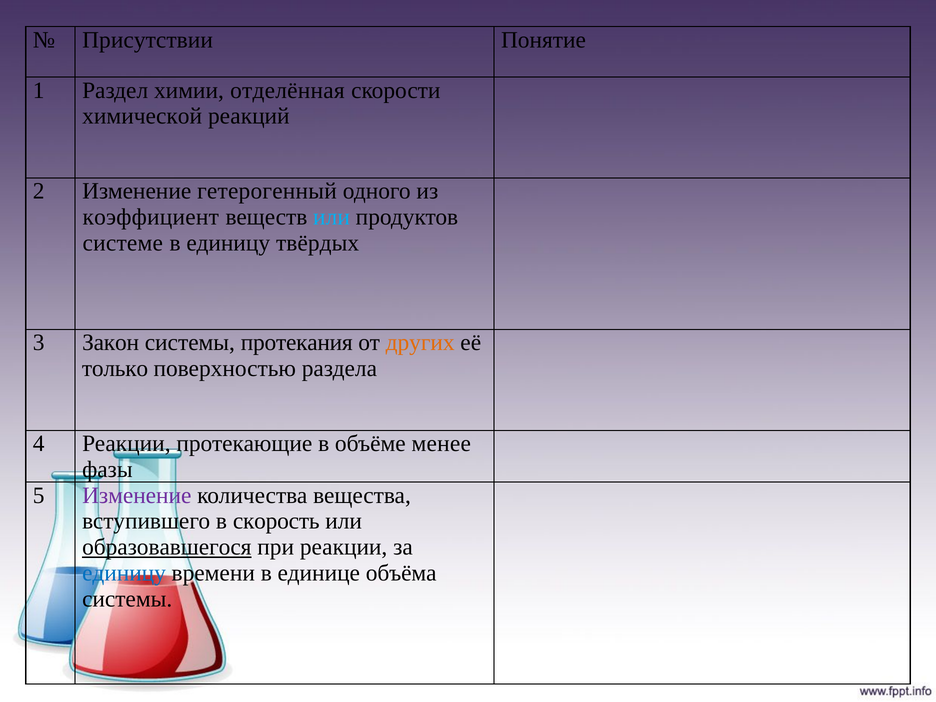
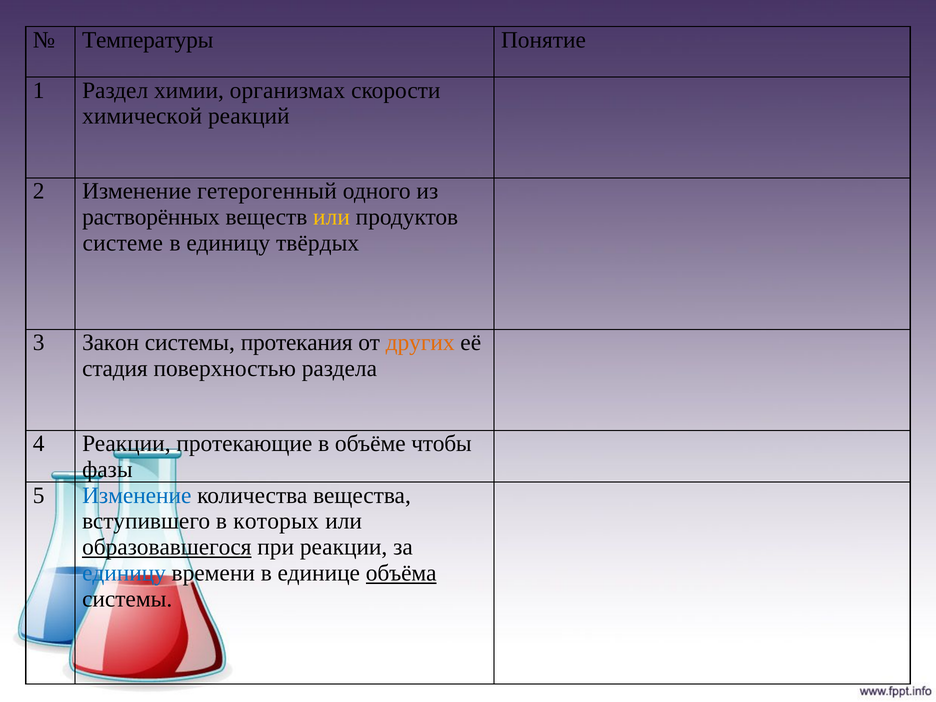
Присутствии: Присутствии -> Температуры (148, 40)
отделённая: отделённая -> организмах (287, 90)
коэффициент: коэффициент -> растворённых (151, 217)
или colour: light blue -> yellow (332, 217)
только: только -> стадия (115, 368)
менее: менее -> чтобы (441, 443)
Изменение colour: purple -> blue (137, 495)
скорость: скорость -> которых (276, 521)
объёма underline: none -> present (401, 573)
